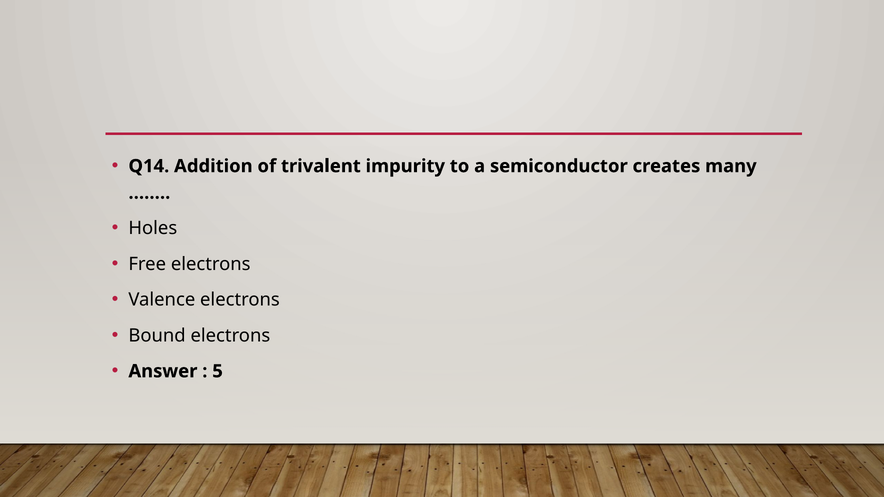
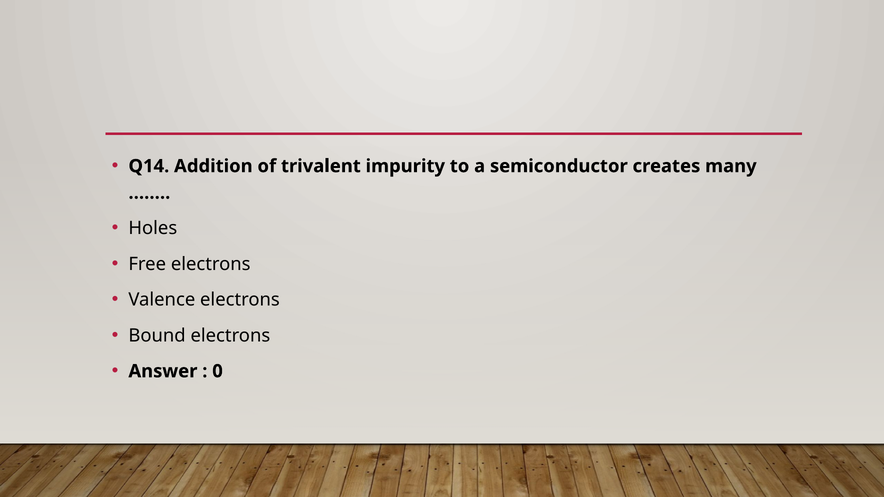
5: 5 -> 0 (218, 371)
